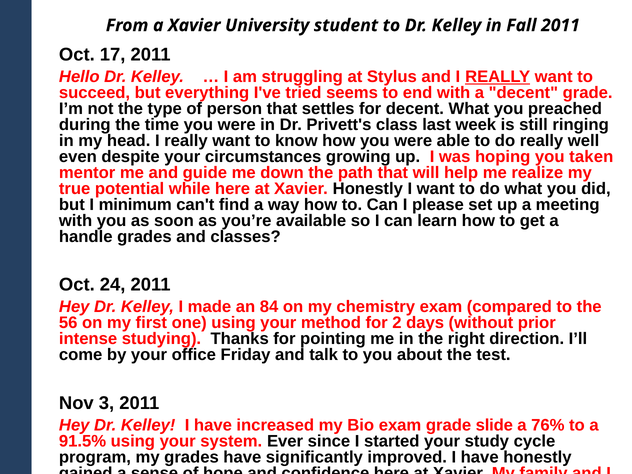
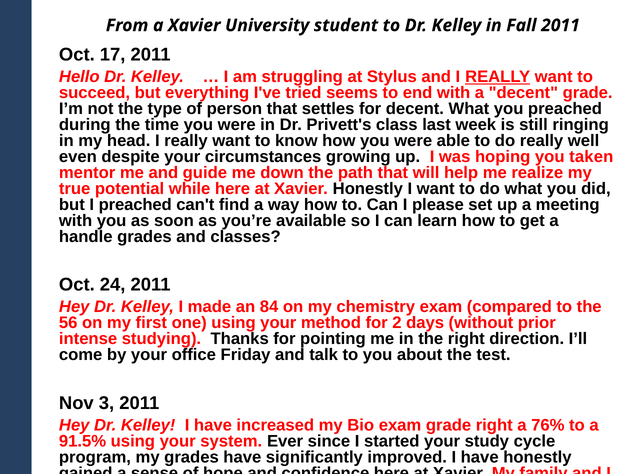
I minimum: minimum -> preached (135, 205)
grade slide: slide -> right (494, 425)
